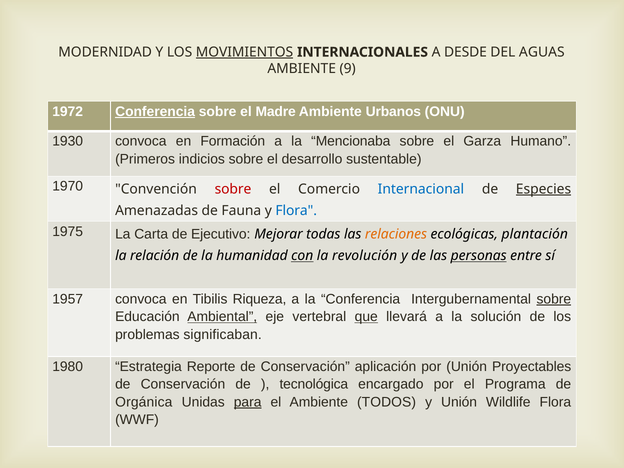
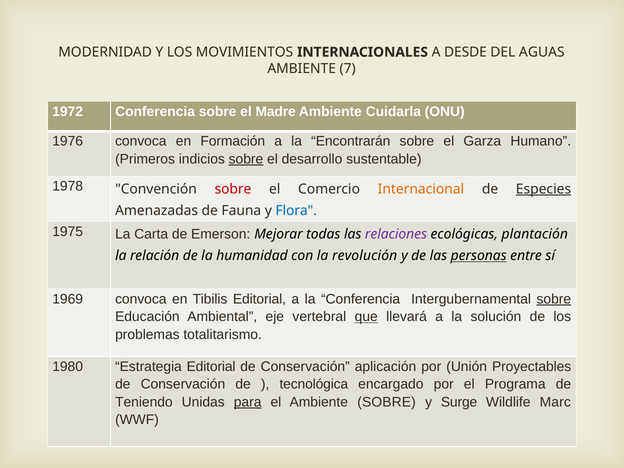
MOVIMIENTOS underline: present -> none (244, 52)
9: 9 -> 7 (348, 69)
Conferencia underline: present -> none (155, 112)
Urbanos: Urbanos -> Cuidarla (393, 112)
1930: 1930 -> 1976 (68, 141)
Mencionaba: Mencionaba -> Encontrarán (351, 141)
sobre underline: none -> present (246, 159)
1970: 1970 -> 1978 (68, 186)
Internacional colour: blue -> orange (421, 189)
Ejecutivo: Ejecutivo -> Emerson (221, 234)
relaciones colour: orange -> purple (396, 234)
con underline: present -> none (302, 256)
1957: 1957 -> 1969 (68, 299)
Tibilis Riqueza: Riqueza -> Editorial (260, 299)
Ambiental underline: present -> none (222, 317)
significaban: significaban -> totalitarismo (223, 334)
Estrategia Reporte: Reporte -> Editorial (211, 367)
Orgánica: Orgánica -> Teniendo (144, 402)
Ambiente TODOS: TODOS -> SOBRE (387, 402)
y Unión: Unión -> Surge (459, 402)
Wildlife Flora: Flora -> Marc (555, 402)
